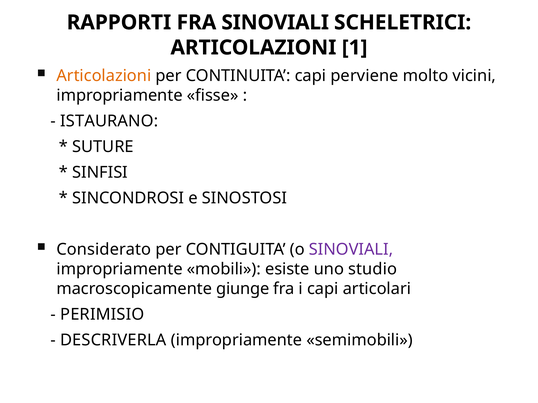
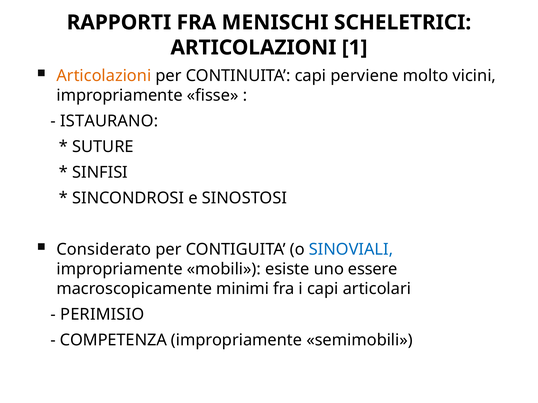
FRA SINOVIALI: SINOVIALI -> MENISCHI (275, 23)
SINOVIALI colour: purple -> blue (351, 250)
studio: studio -> essere (373, 269)
giunge: giunge -> minimi (243, 289)
DESCRIVERLA: DESCRIVERLA -> COMPETENZA (113, 340)
